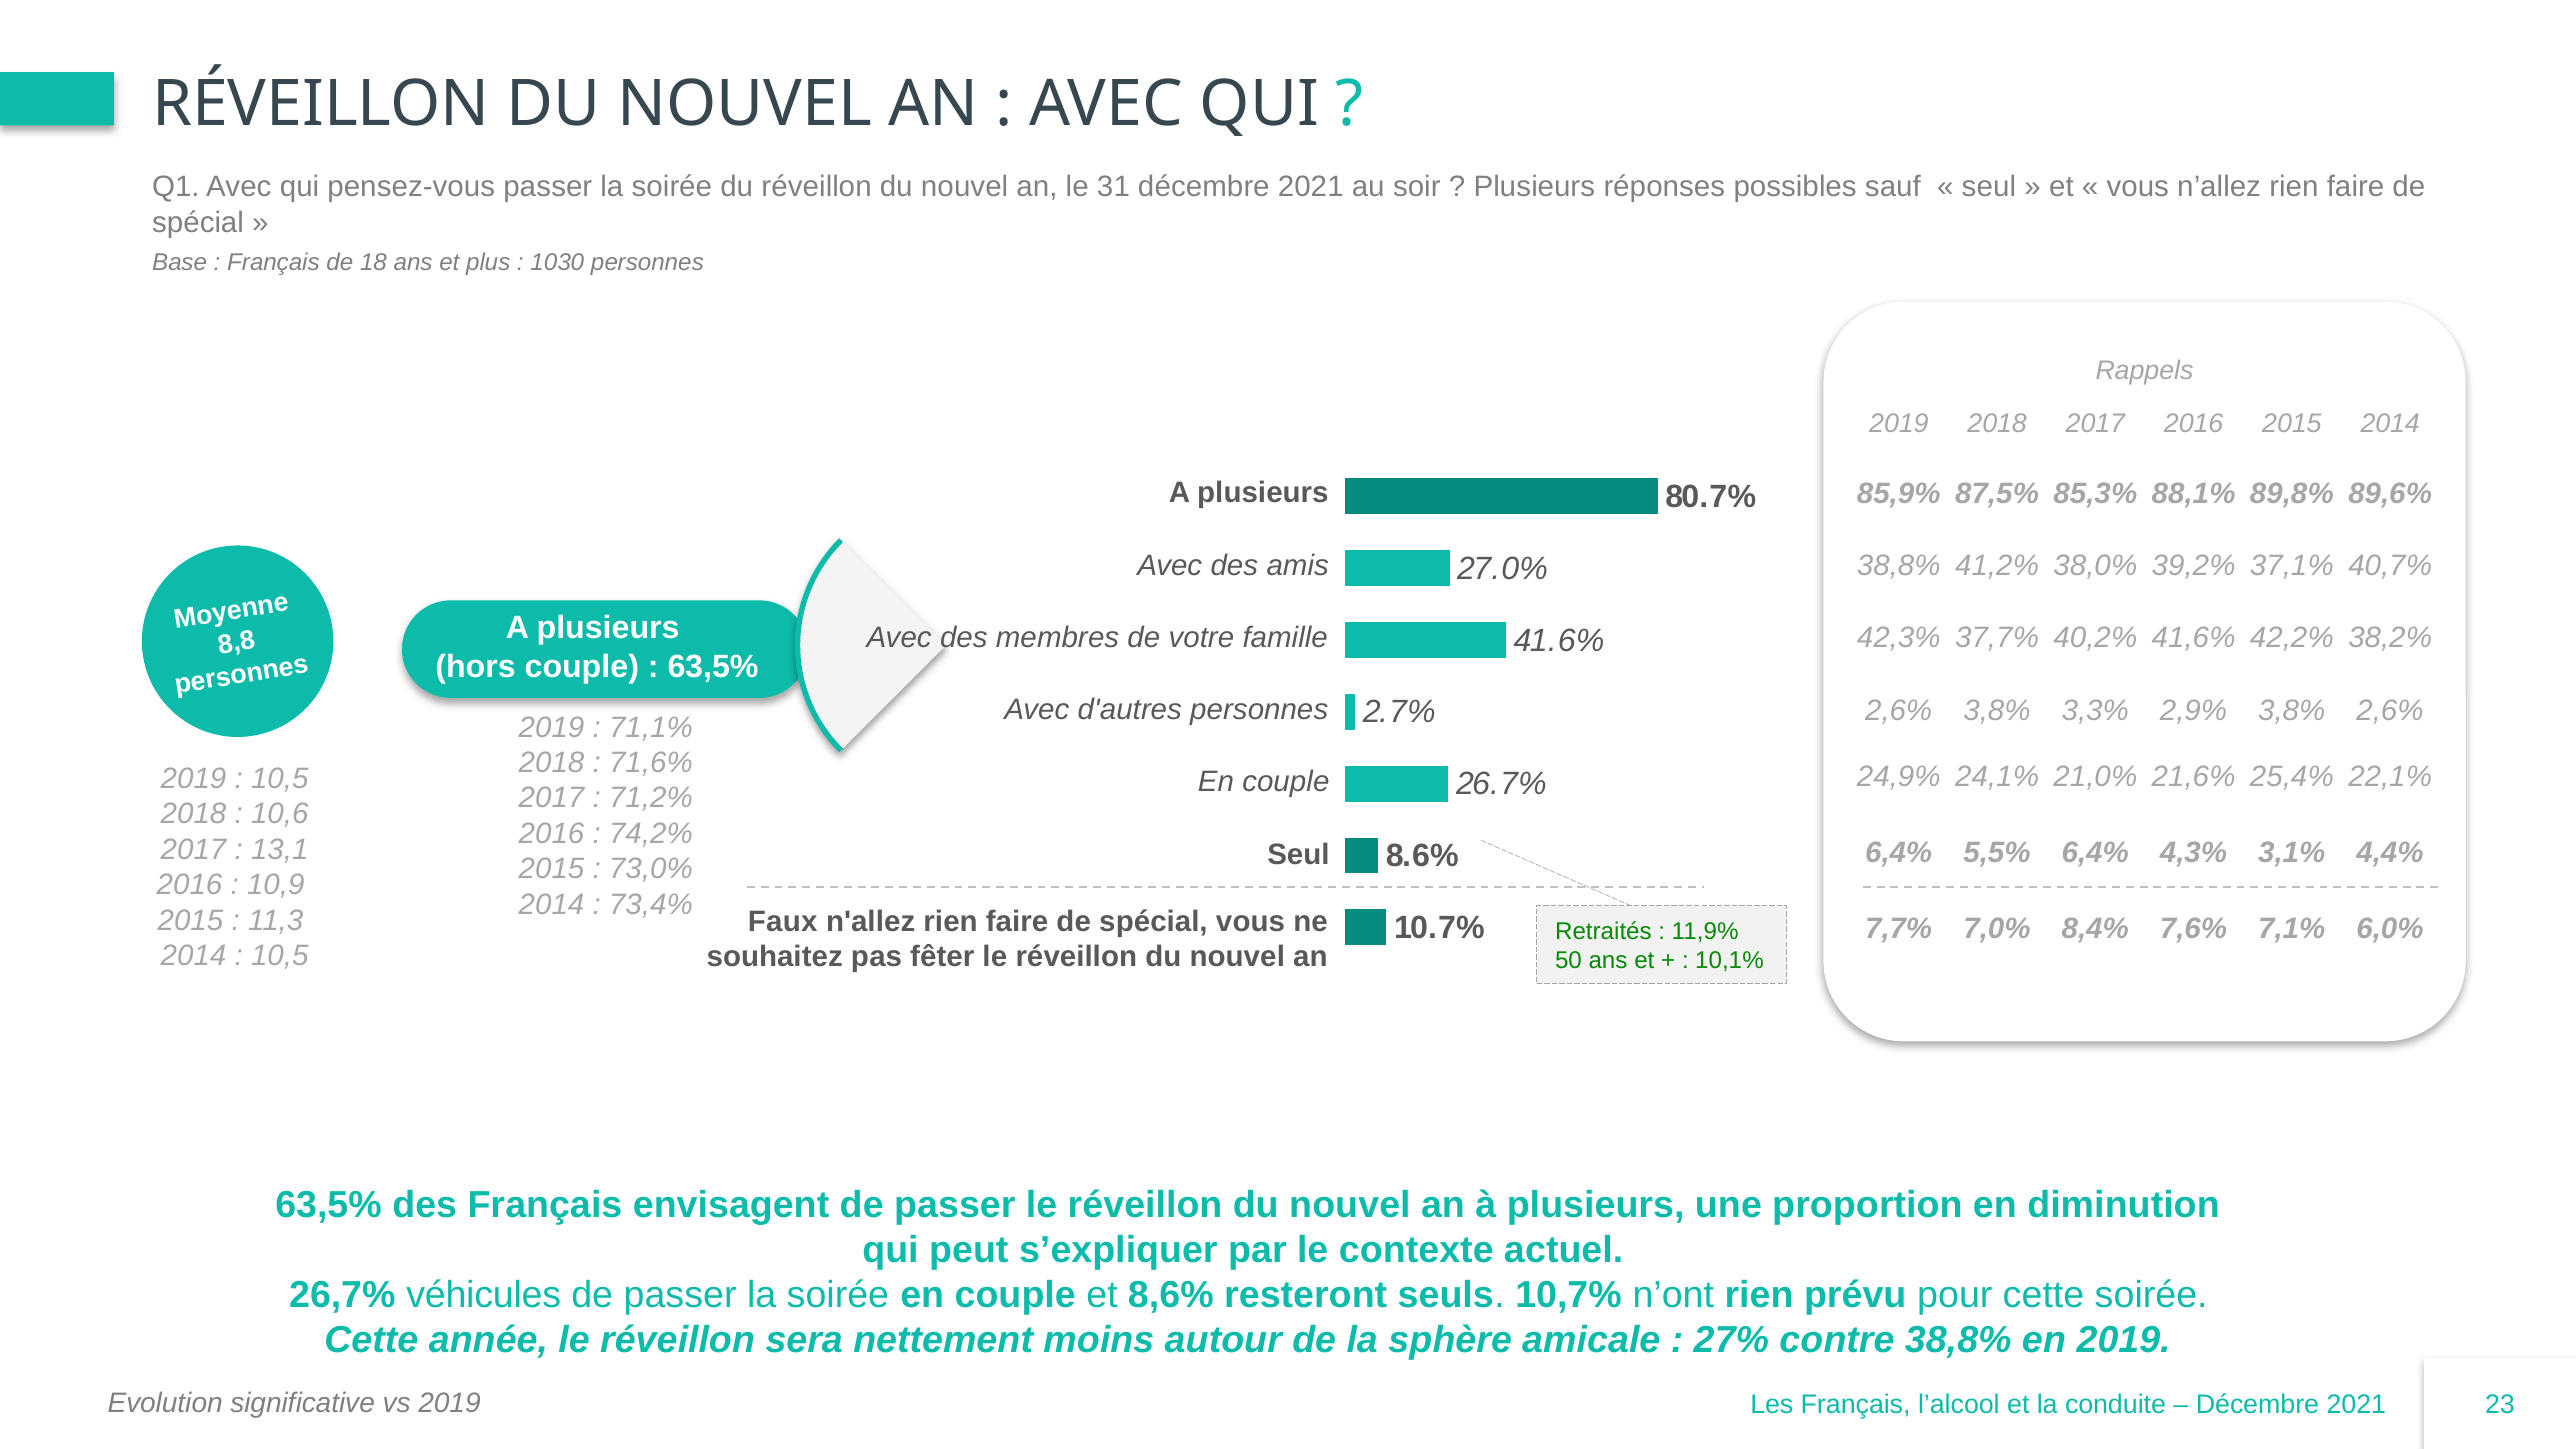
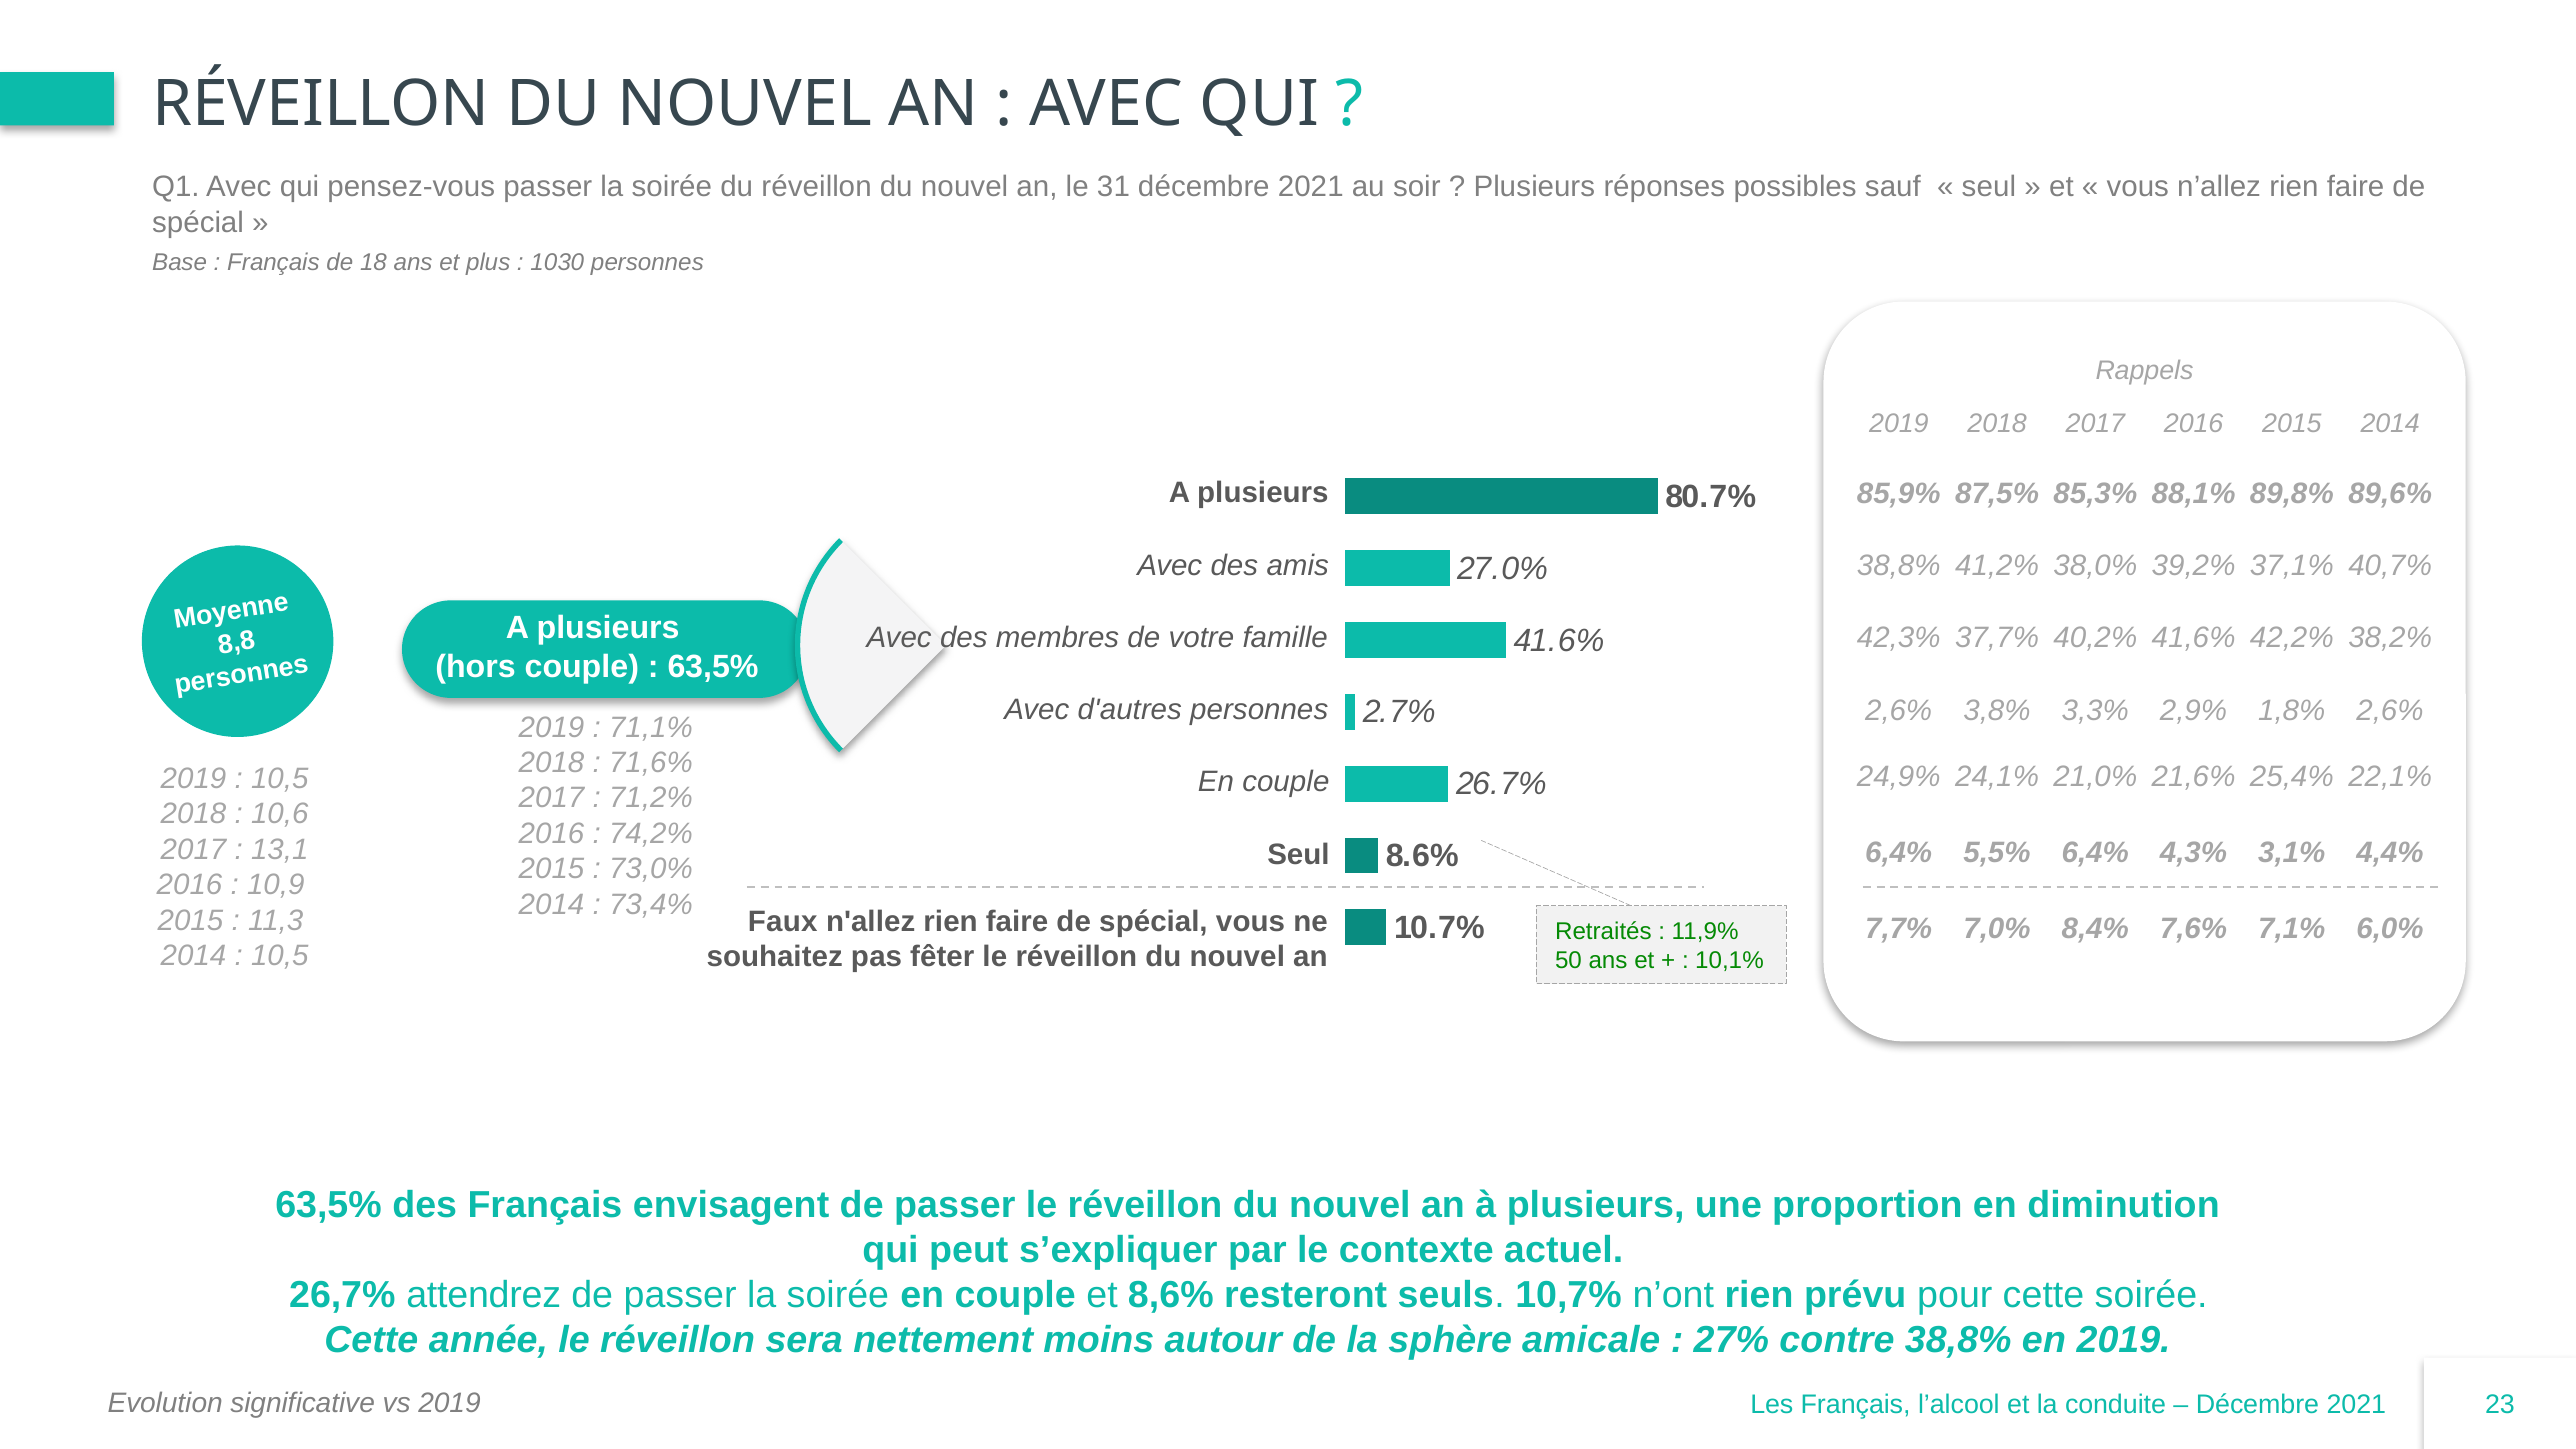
2,9% 3,8%: 3,8% -> 1,8% (2292, 711)
véhicules: véhicules -> attendrez (484, 1295)
